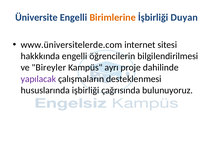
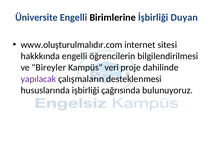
Birimlerine colour: orange -> black (113, 17)
www.üniversitelerde.com: www.üniversitelerde.com -> www.oluşturulmalıdır.com (72, 45)
ayrı: ayrı -> veri (112, 67)
